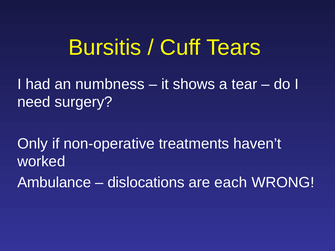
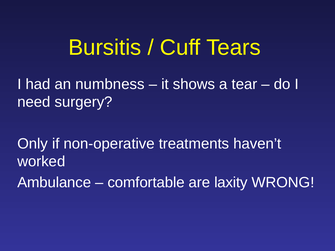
dislocations: dislocations -> comfortable (146, 183)
each: each -> laxity (231, 183)
